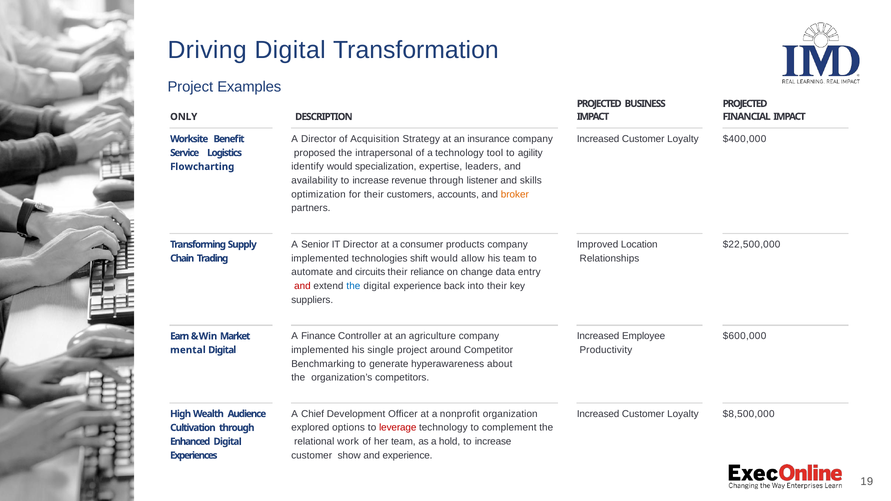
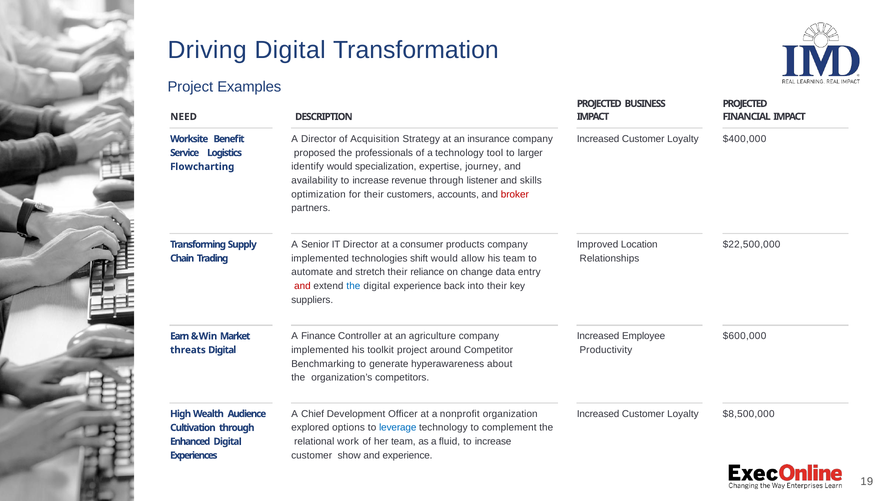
ONLY: ONLY -> NEED (184, 117)
intrapersonal: intrapersonal -> professionals (384, 153)
agility: agility -> larger (530, 153)
leaders: leaders -> journey (483, 167)
broker colour: orange -> red (515, 194)
circuits: circuits -> stretch (370, 272)
single: single -> toolkit (381, 350)
mental: mental -> threats (188, 350)
leverage colour: red -> blue (398, 428)
hold: hold -> ﬂuid (450, 442)
